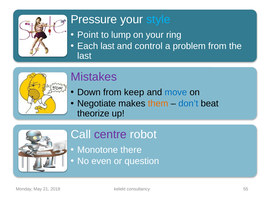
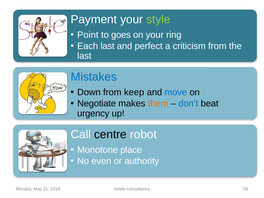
Pressure: Pressure -> Payment (94, 19)
style colour: light blue -> light green (158, 19)
lump: lump -> goes (121, 35)
control: control -> perfect (149, 46)
problem: problem -> criticism (189, 46)
Mistakes colour: purple -> blue (94, 77)
theorize: theorize -> urgency (93, 113)
centre colour: purple -> black (110, 134)
there: there -> place (131, 150)
question: question -> authority (142, 161)
